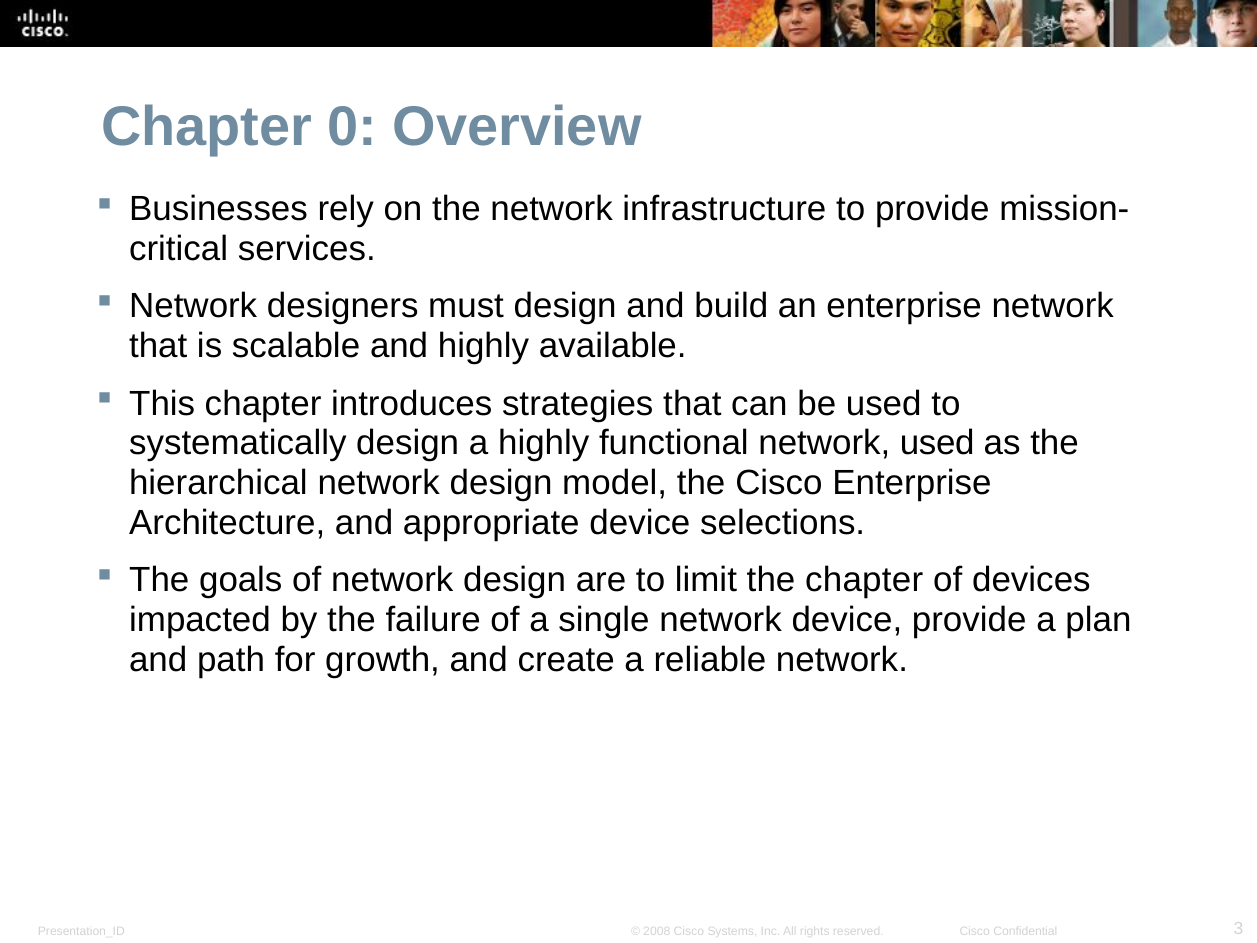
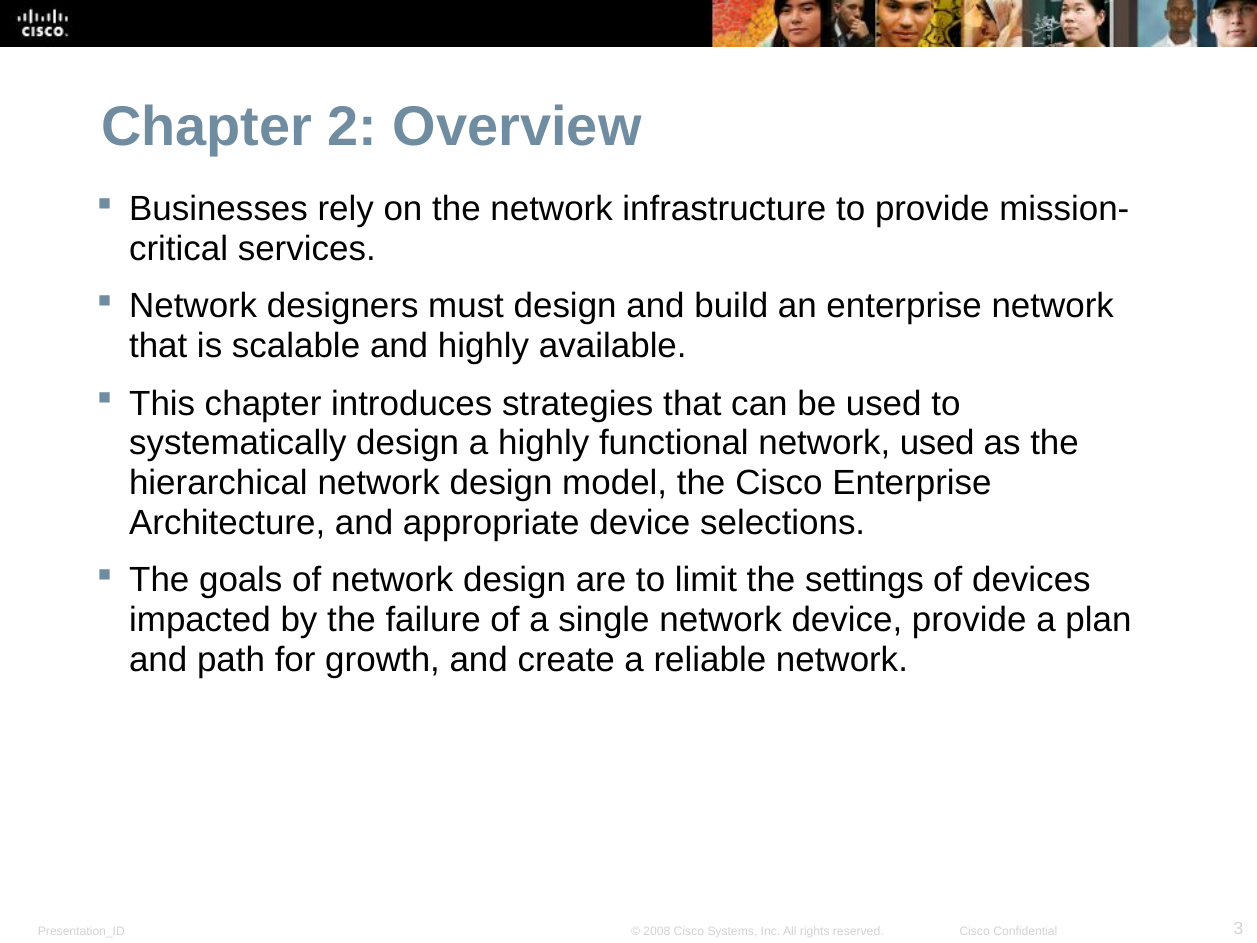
0: 0 -> 2 (353, 127)
the chapter: chapter -> settings (864, 580)
